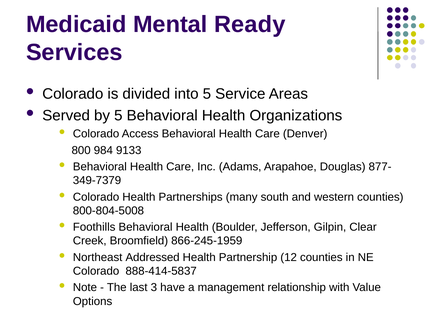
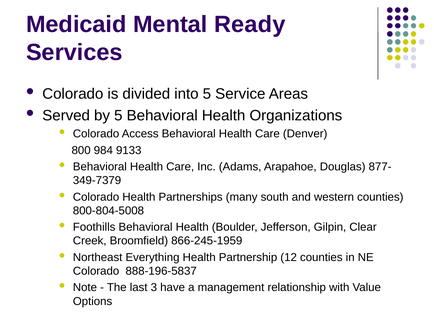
Addressed: Addressed -> Everything (153, 258)
888-414-5837: 888-414-5837 -> 888-196-5837 (161, 271)
